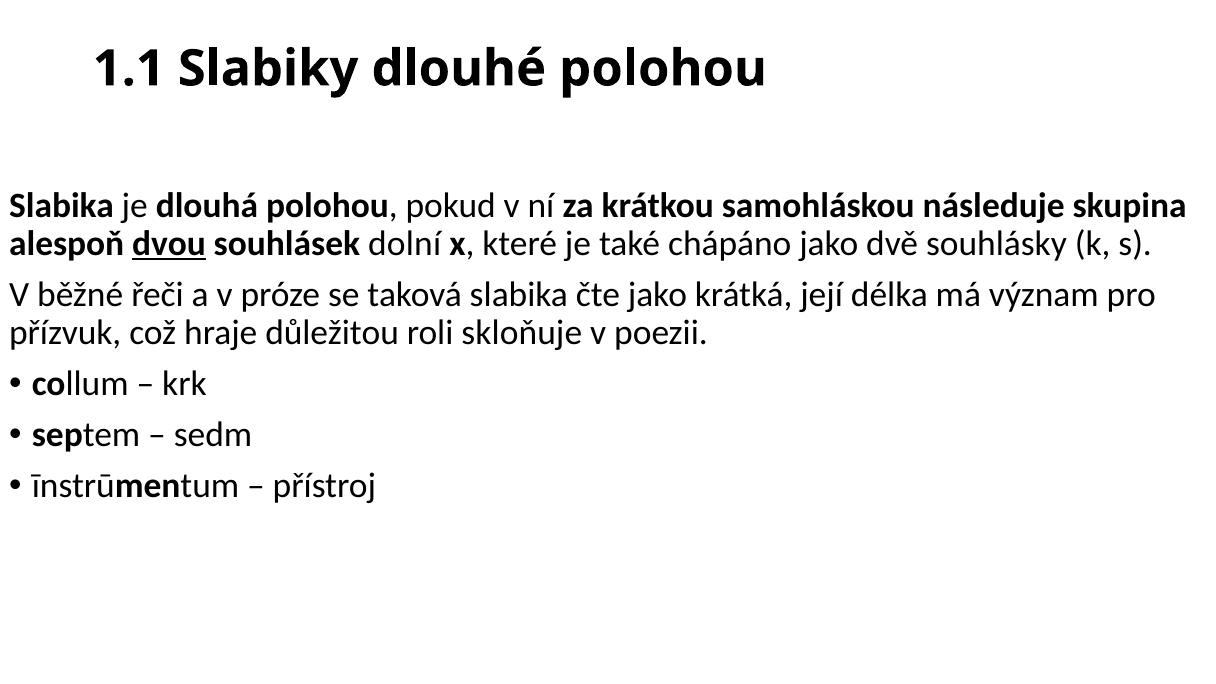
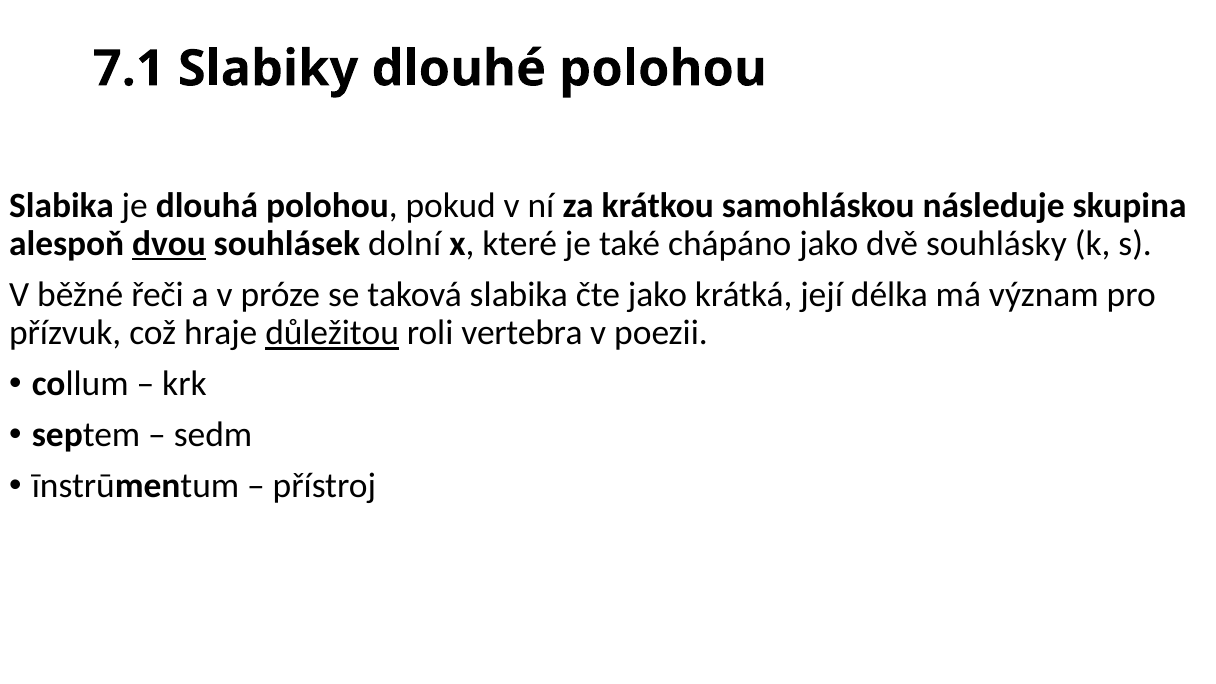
1.1: 1.1 -> 7.1 (129, 69)
důležitou underline: none -> present (332, 333)
skloňuje: skloňuje -> vertebra (522, 333)
